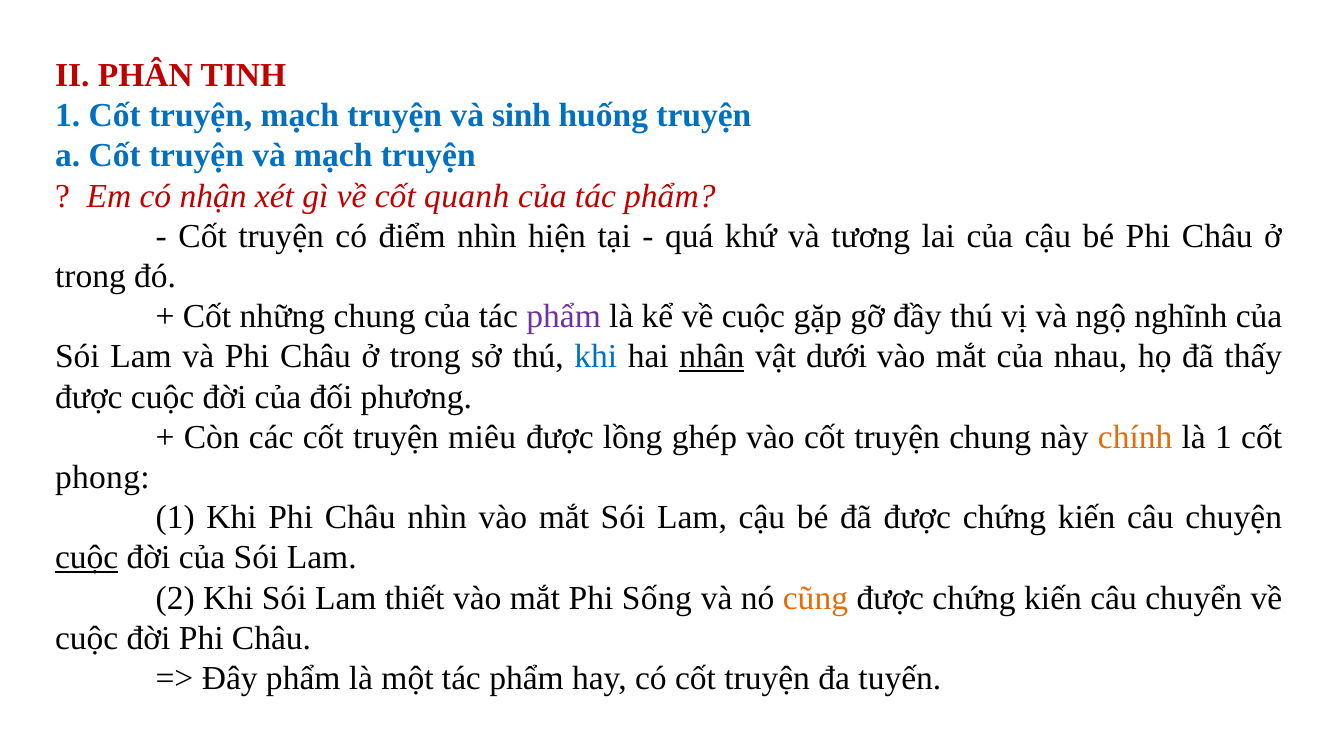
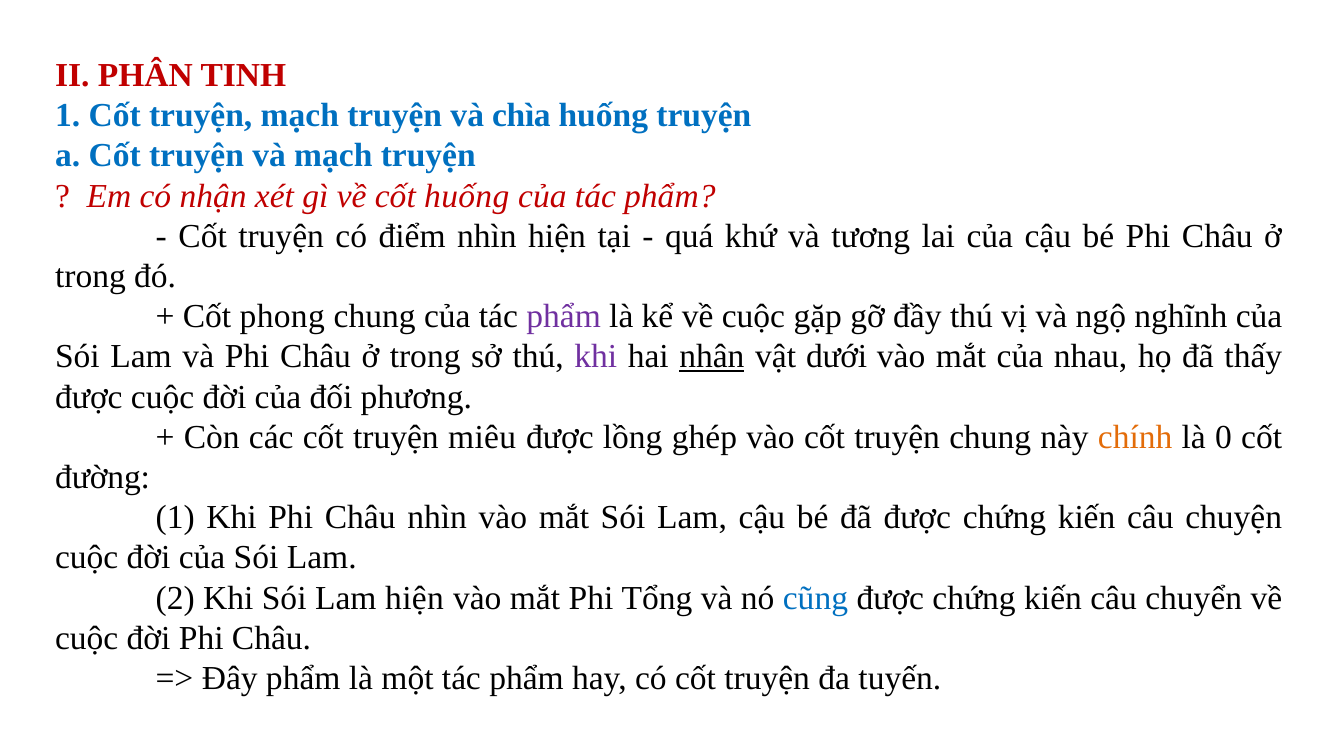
sinh: sinh -> chìa (521, 116)
cốt quanh: quanh -> huống (467, 196)
những: những -> phong (282, 317)
khi colour: blue -> purple (596, 357)
là 1: 1 -> 0 (1223, 437)
phong: phong -> đường (103, 478)
cuộc underline: present -> none (87, 558)
Lam thiết: thiết -> hiện (415, 598)
Sống: Sống -> Tổng (657, 598)
cũng colour: orange -> blue (815, 598)
